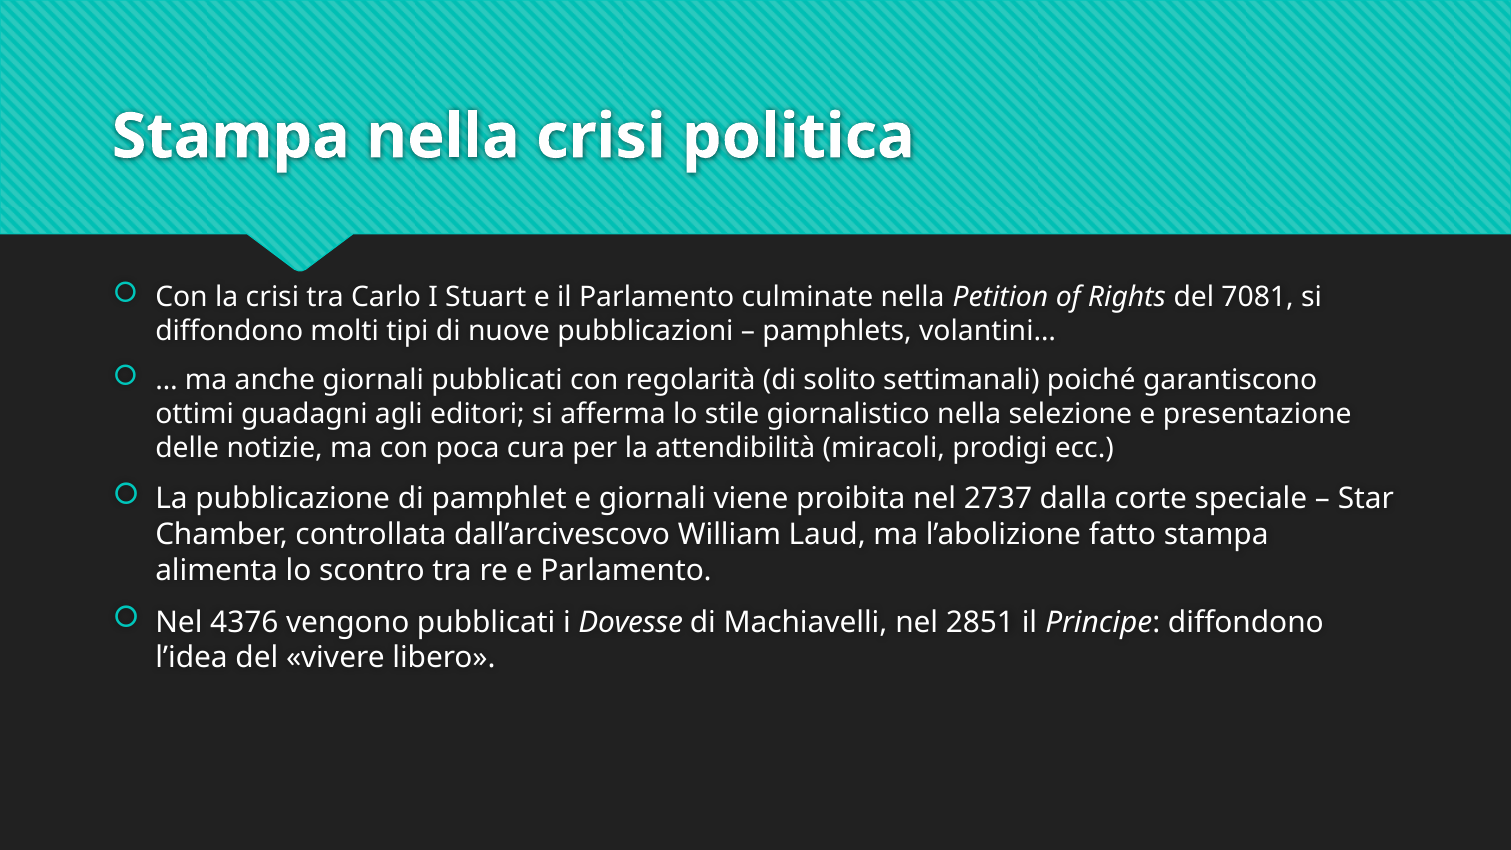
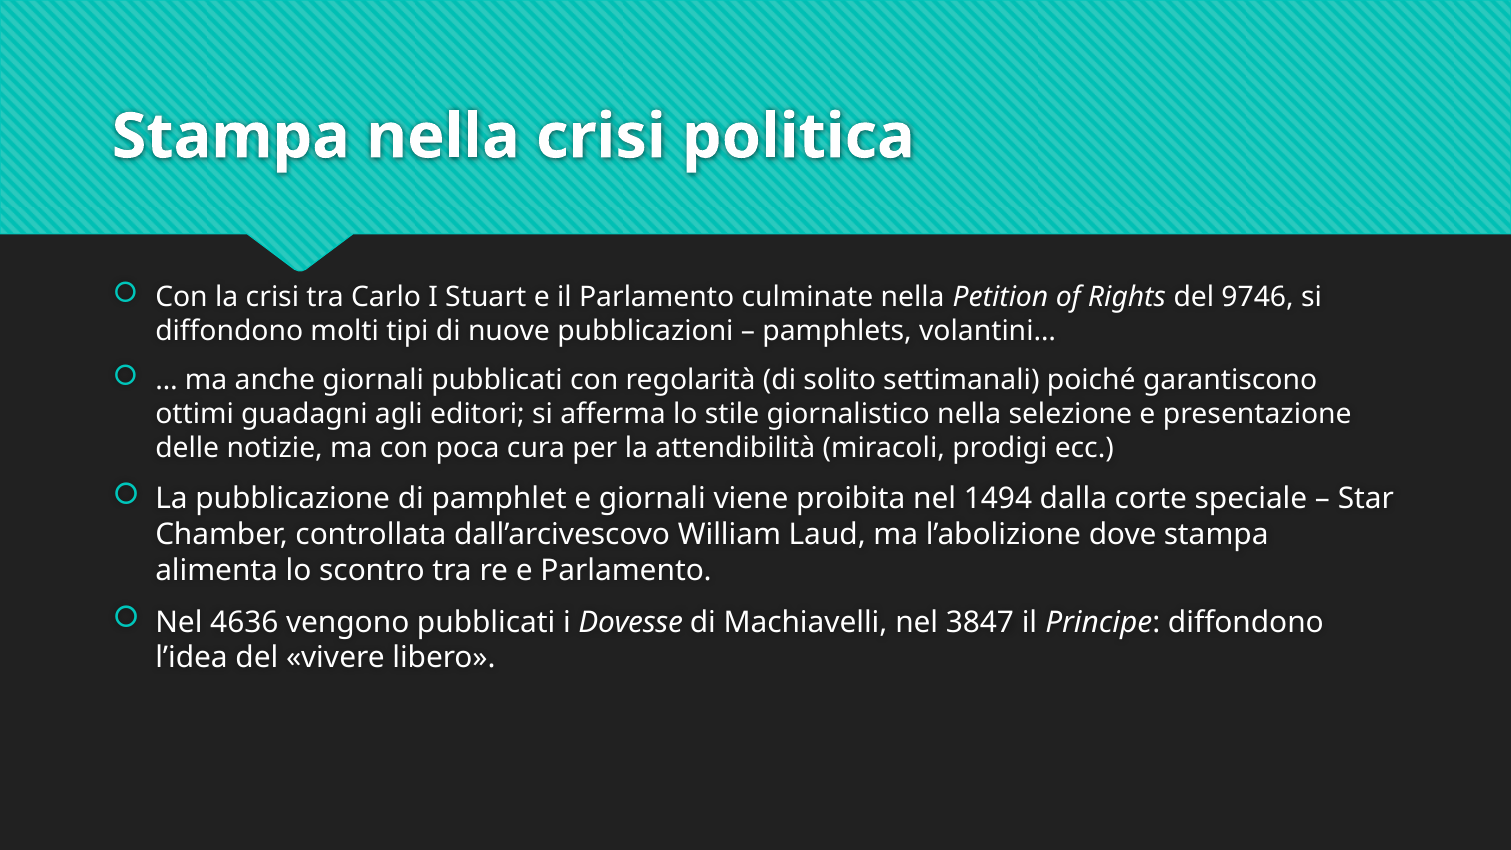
7081: 7081 -> 9746 (1258, 297)
2737: 2737 -> 1494 (998, 499)
fatto: fatto -> dove (1123, 535)
4376: 4376 -> 4636 (244, 622)
2851: 2851 -> 3847 (980, 622)
